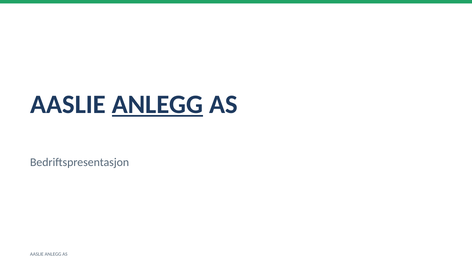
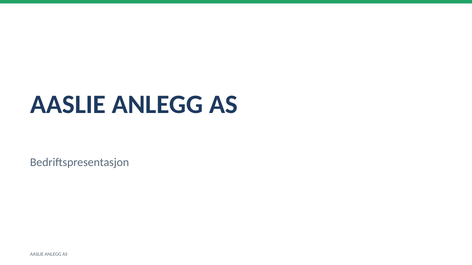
ANLEGG underline: present -> none (157, 105)
